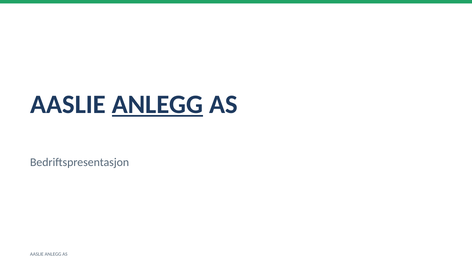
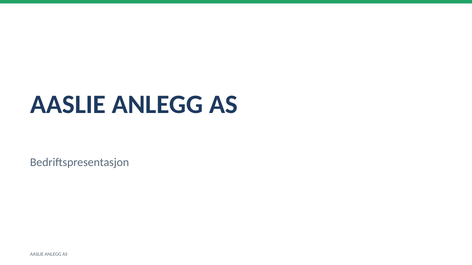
ANLEGG underline: present -> none (157, 105)
